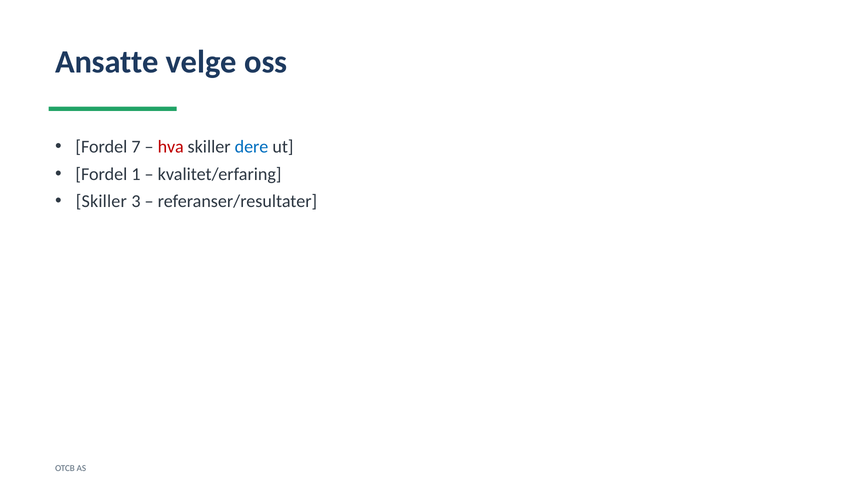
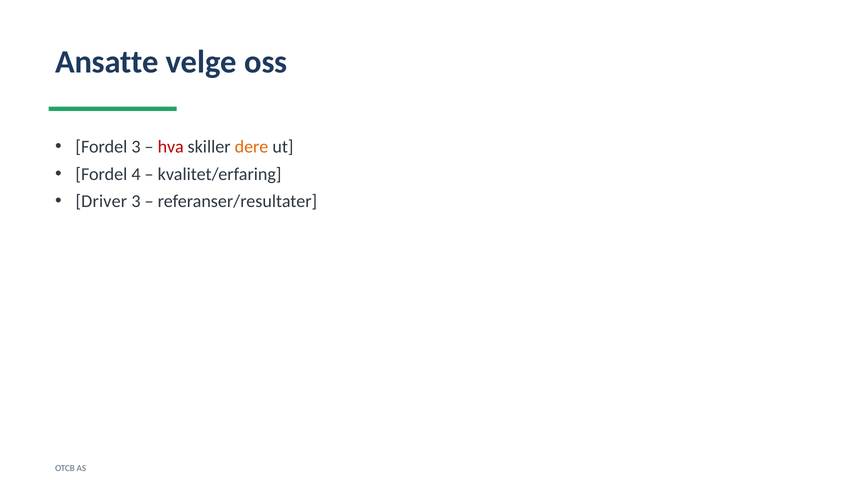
Fordel 7: 7 -> 3 (136, 147)
dere colour: blue -> orange (252, 147)
1: 1 -> 4 (136, 174)
Skiller: Skiller -> Driver (101, 201)
